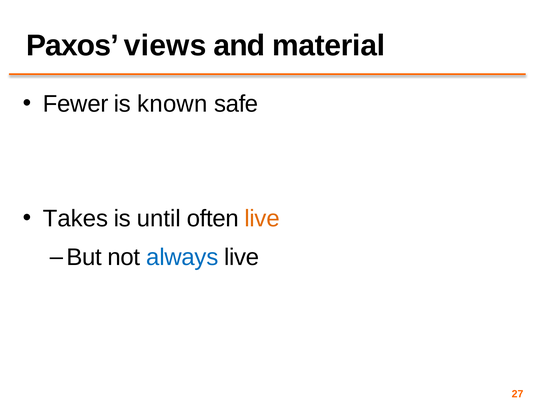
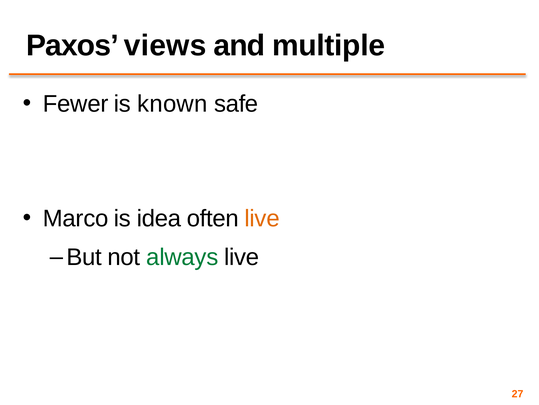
material: material -> multiple (329, 46)
Takes: Takes -> Marco (76, 218)
until: until -> idea (159, 218)
always colour: blue -> green (182, 257)
